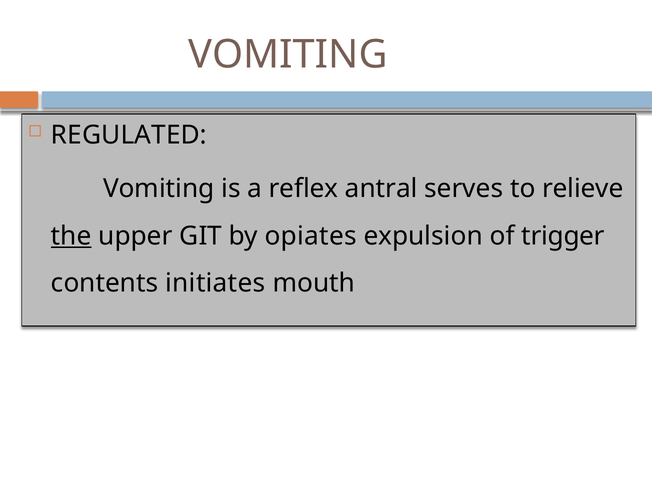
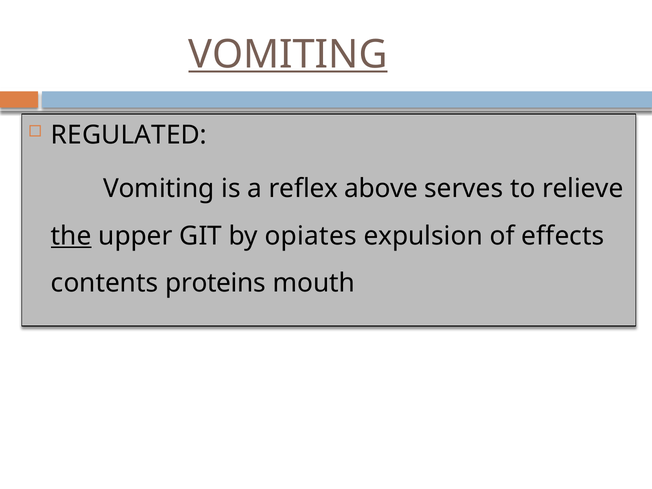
VOMITING underline: none -> present (288, 54)
antral: antral -> above (381, 189)
trigger: trigger -> effects (563, 236)
initiates: initiates -> proteins (216, 283)
